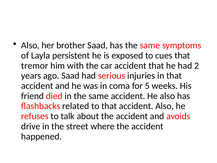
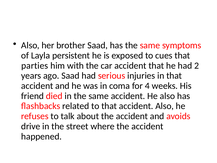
tremor: tremor -> parties (35, 66)
5: 5 -> 4 (147, 86)
